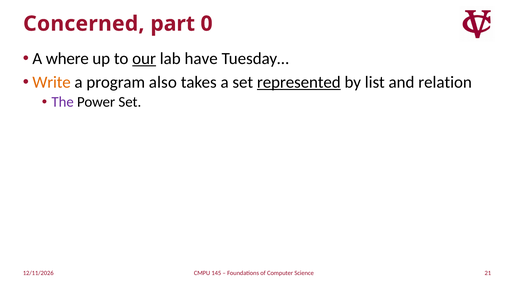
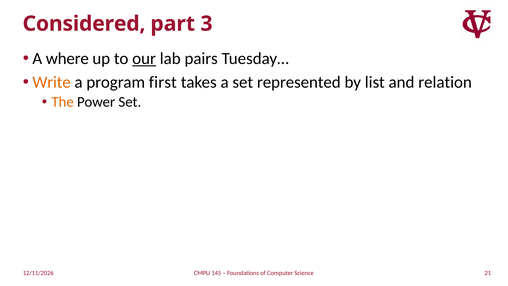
Concerned: Concerned -> Considered (84, 24)
0: 0 -> 3 (207, 24)
have: have -> pairs (201, 59)
also: also -> first (163, 82)
represented underline: present -> none (299, 82)
The colour: purple -> orange (63, 102)
